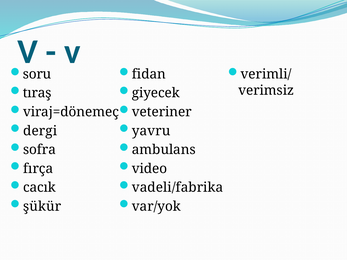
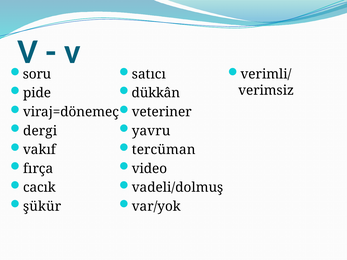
fidan: fidan -> satıcı (149, 74)
tıraş: tıraş -> pide (37, 93)
giyecek: giyecek -> dükkân (156, 93)
sofra: sofra -> vakıf (39, 150)
ambulans: ambulans -> tercüman (164, 150)
vadeli/fabrika: vadeli/fabrika -> vadeli/dolmuş (178, 188)
